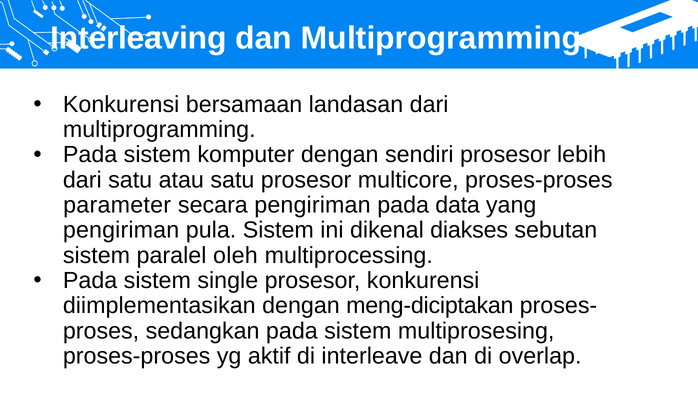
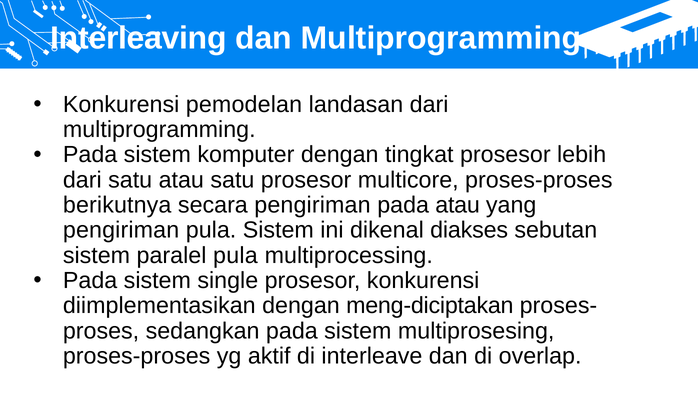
bersamaan: bersamaan -> pemodelan (244, 104)
sendiri: sendiri -> tingkat (419, 155)
parameter: parameter -> berikutnya (117, 205)
pada data: data -> atau (458, 205)
paralel oleh: oleh -> pula (235, 255)
